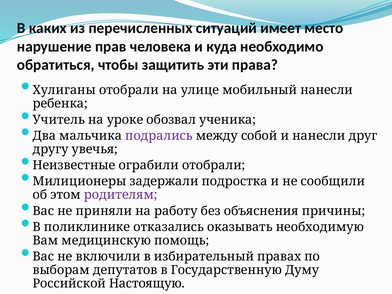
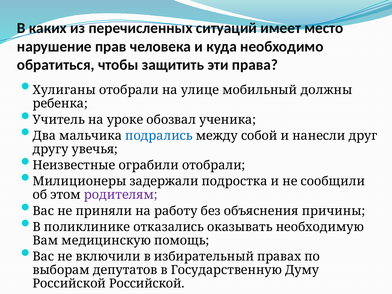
мобильный нанесли: нанесли -> должны (327, 90)
подрались colour: purple -> blue (159, 136)
Российской Настоящую: Настоящую -> Российской (147, 284)
